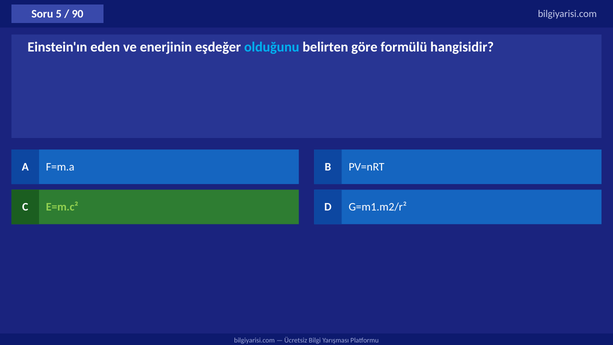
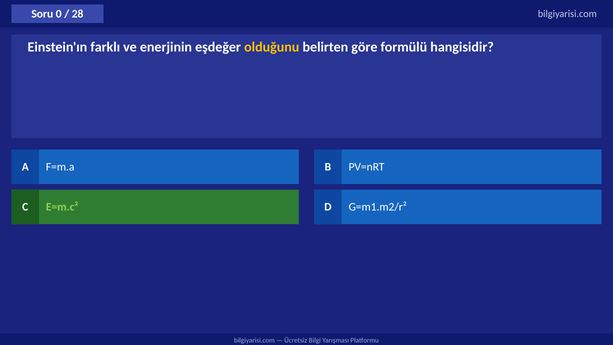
5: 5 -> 0 (59, 14)
90: 90 -> 28 (78, 14)
eden: eden -> farklı (105, 47)
olduğunu colour: light blue -> yellow (272, 47)
